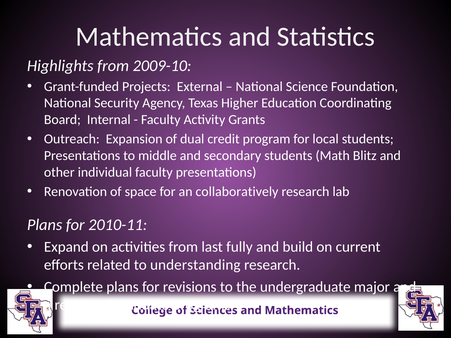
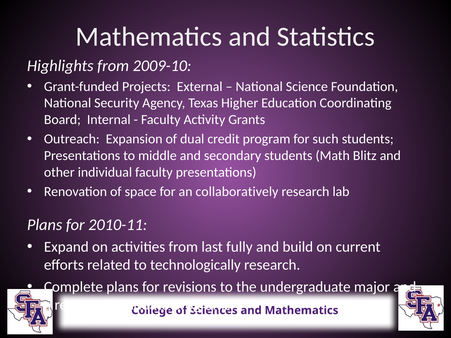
local: local -> such (326, 139)
understanding: understanding -> technologically (195, 265)
